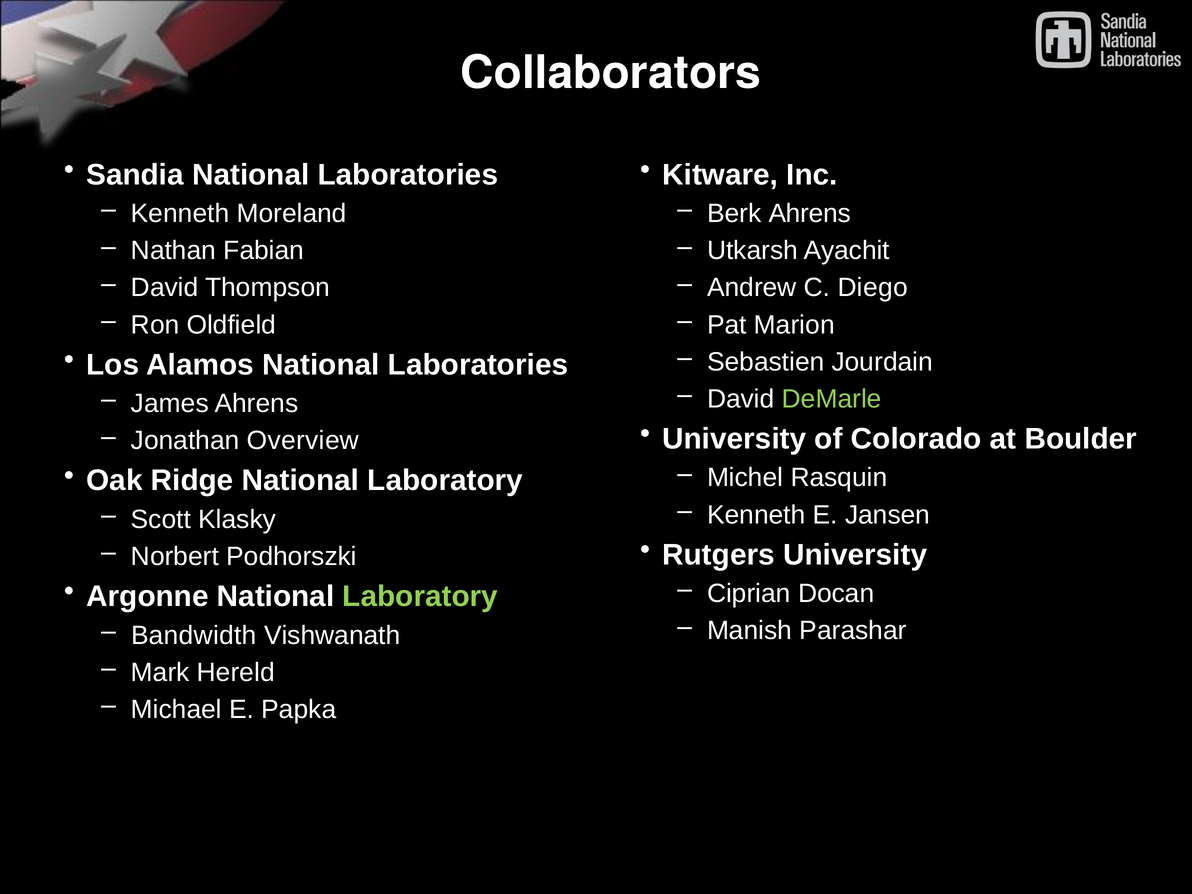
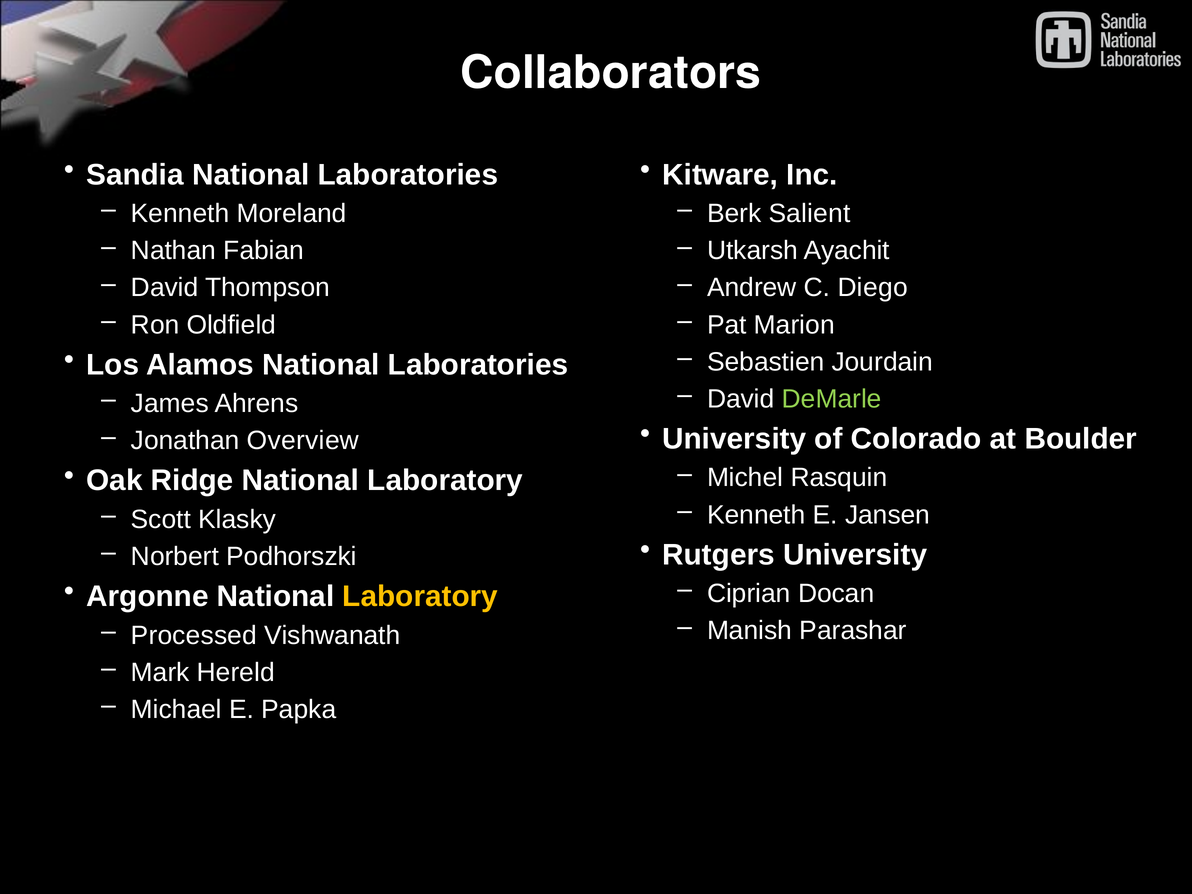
Berk Ahrens: Ahrens -> Salient (810, 214)
Laboratory colour: light green -> yellow (420, 596)
Bandwidth: Bandwidth -> Processed (194, 635)
